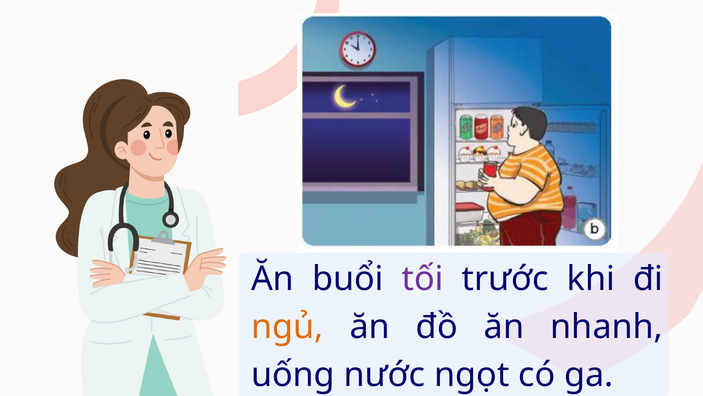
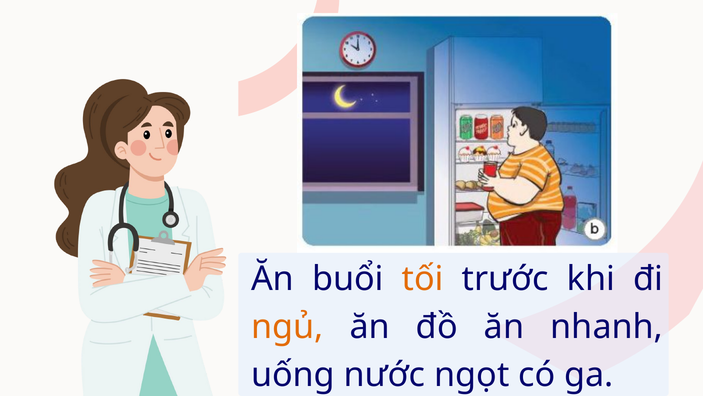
tối colour: purple -> orange (423, 279)
